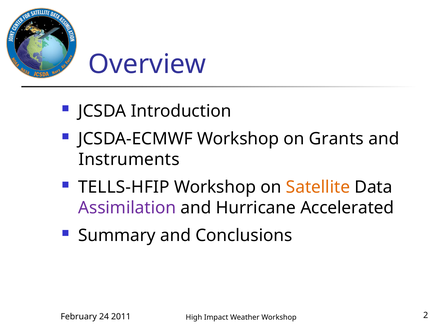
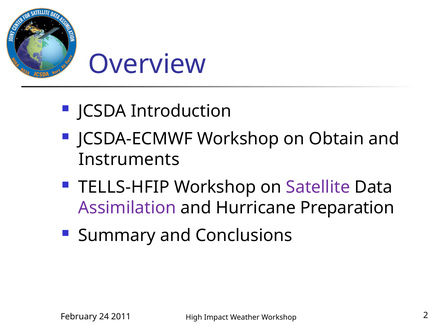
Grants: Grants -> Obtain (336, 139)
Satellite colour: orange -> purple (318, 187)
Accelerated: Accelerated -> Preparation (347, 208)
